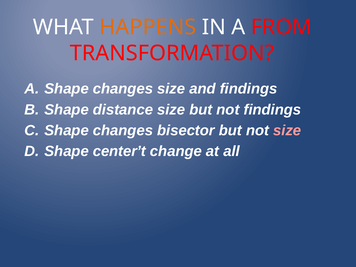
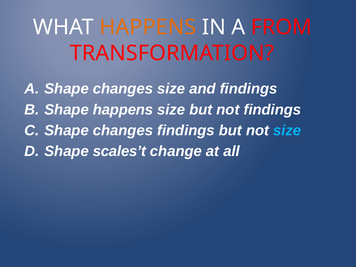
Shape distance: distance -> happens (123, 110)
changes bisector: bisector -> findings (186, 130)
size colour: pink -> light blue (287, 130)
center’t: center’t -> scales’t (119, 151)
